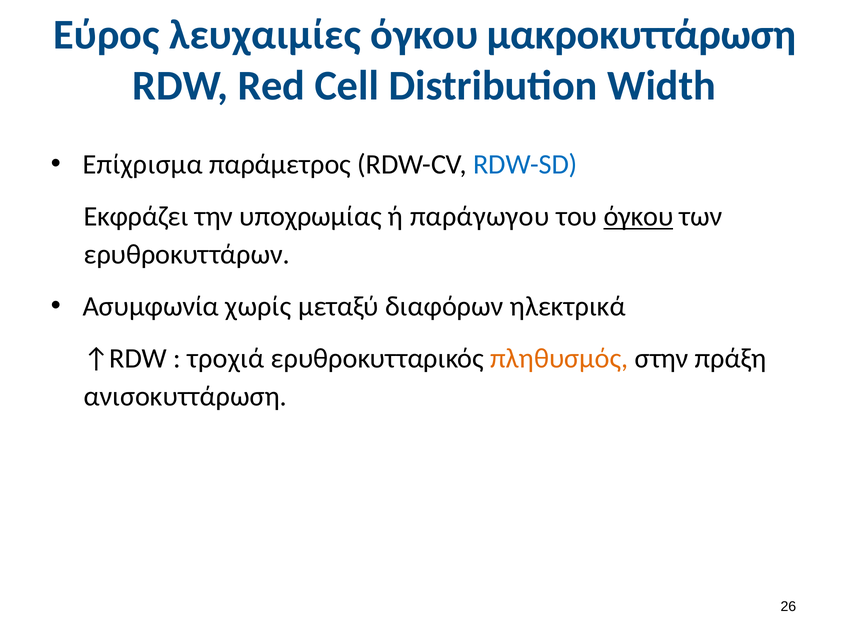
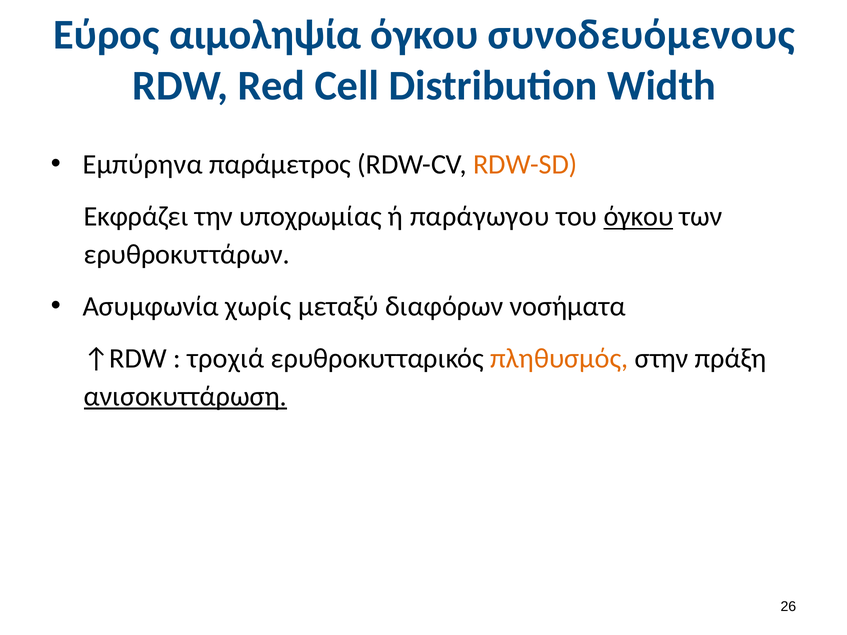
λευχαιμίες: λευχαιμίες -> αιμοληψία (265, 35)
μακροκυττάρωση: μακροκυττάρωση -> συνοδευόμενους (641, 35)
Επίχρισμα: Επίχρισμα -> Εμπύρηνα (143, 165)
RDW-SD colour: blue -> orange (525, 165)
ηλεκτρικά: ηλεκτρικά -> νοσήματα (568, 307)
ανισοκυττάρωση underline: none -> present (185, 397)
